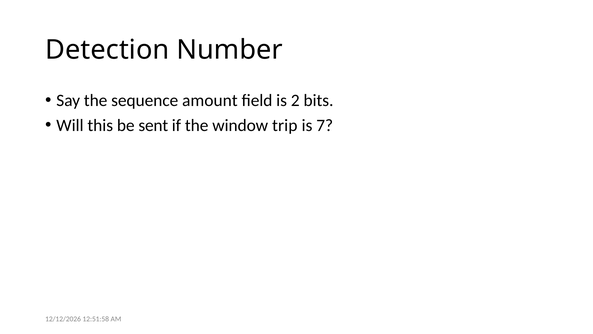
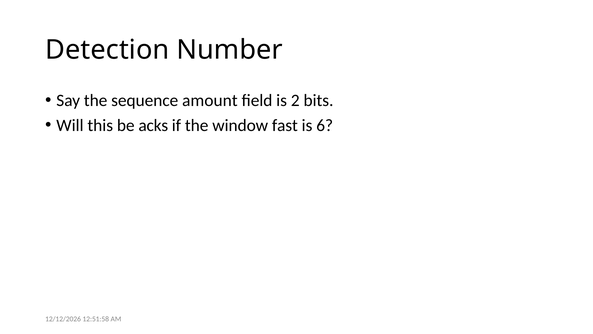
sent: sent -> acks (153, 125)
trip: trip -> fast (285, 125)
7: 7 -> 6 (325, 125)
